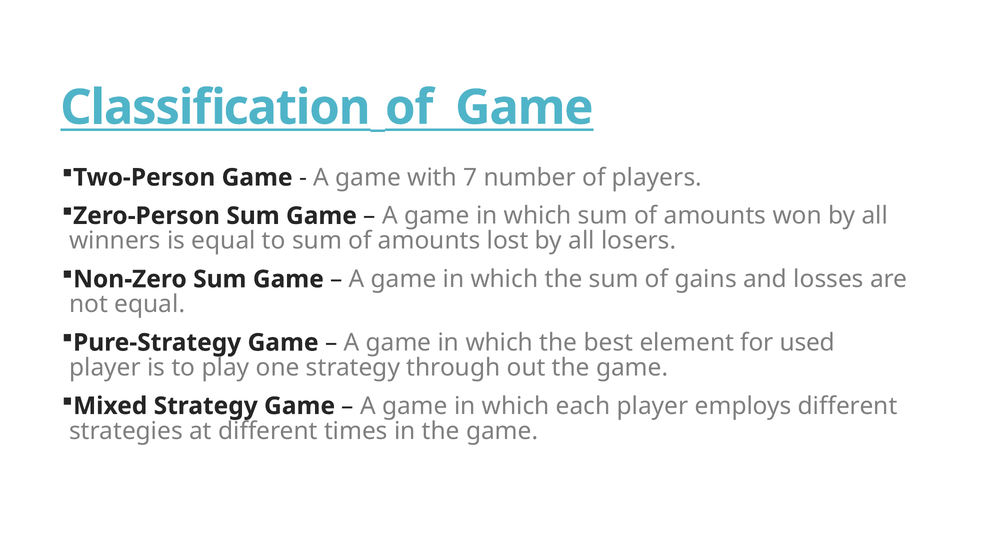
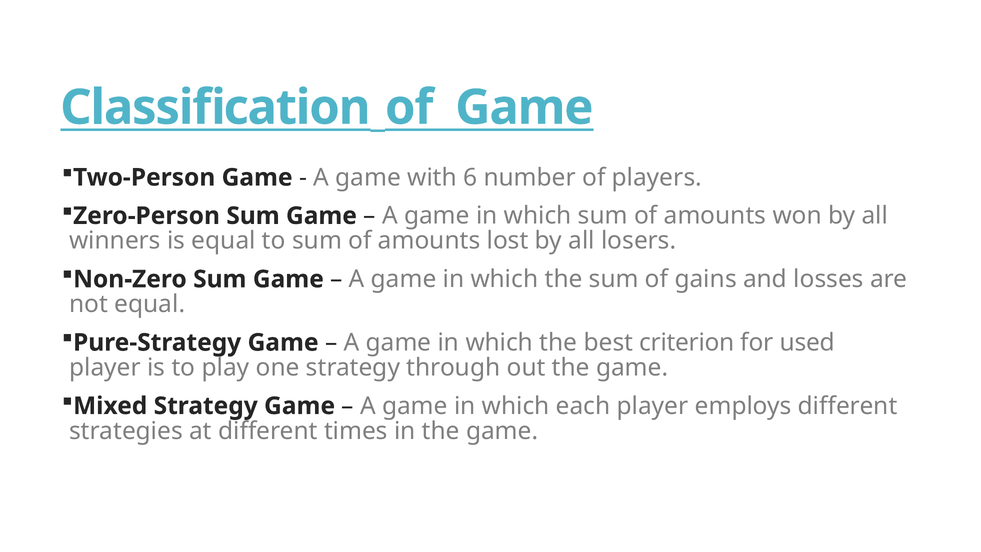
7: 7 -> 6 (470, 177)
element: element -> criterion (687, 342)
